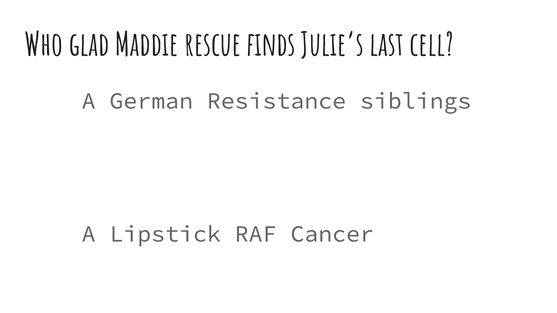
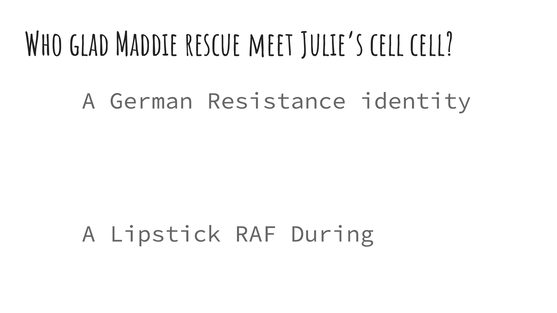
finds: finds -> meet (271, 45)
Julie’s last: last -> cell (387, 45)
siblings: siblings -> identity (416, 101)
Cancer: Cancer -> During (332, 234)
